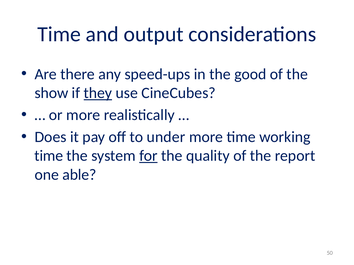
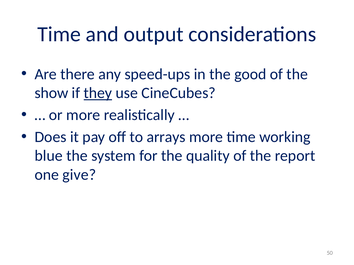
under: under -> arrays (166, 137)
time: time -> blue (49, 156)
for underline: present -> none (148, 156)
able: able -> give (79, 175)
